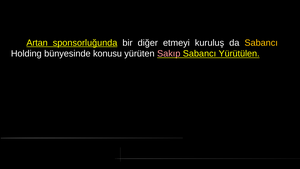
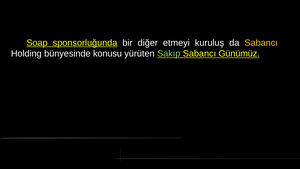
Artan: Artan -> Soap (37, 43)
Sakıp colour: pink -> light green (169, 54)
Yürütülen: Yürütülen -> Günümüz (239, 54)
